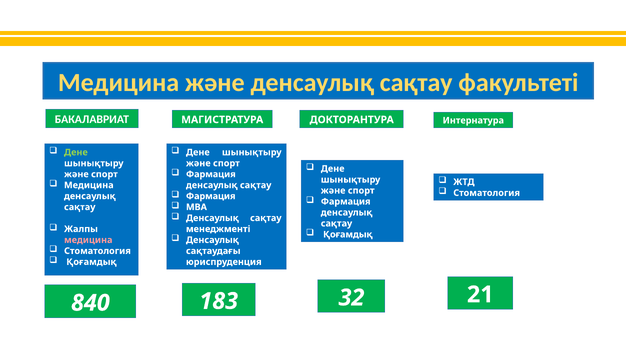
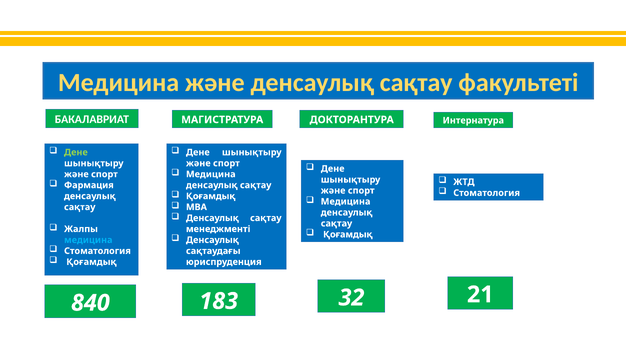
Фармация: Фармация -> Медицина (211, 174)
Медицина: Медицина -> Фармация (89, 185)
Фармация: Фармация -> Қоғамдық (211, 196)
Фармация: Фармация -> Медицина (346, 202)
медицина colour: pink -> light blue (88, 240)
